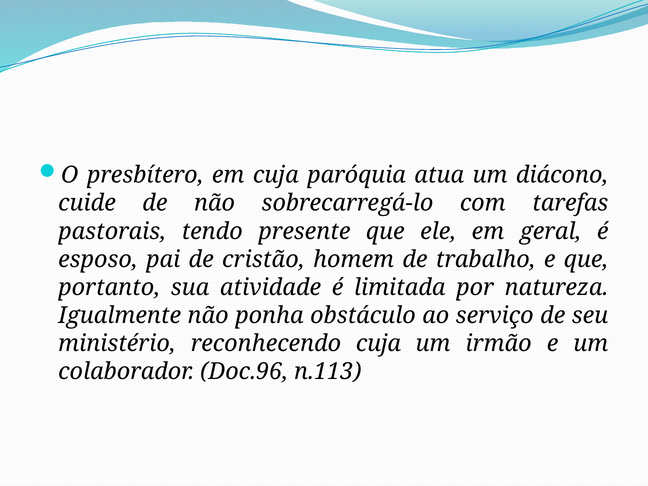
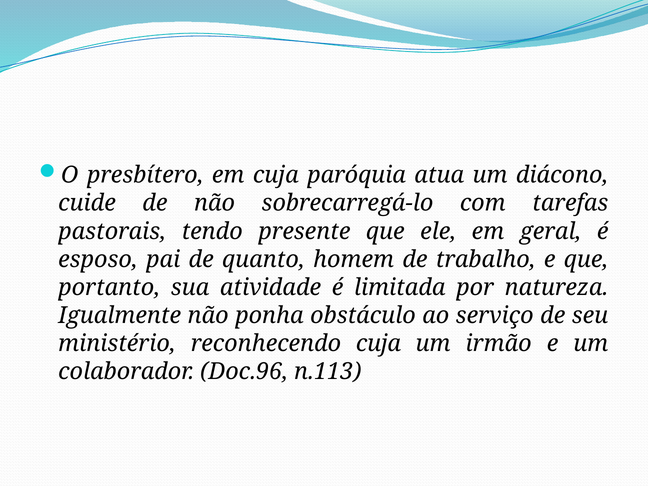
cristão: cristão -> quanto (263, 259)
